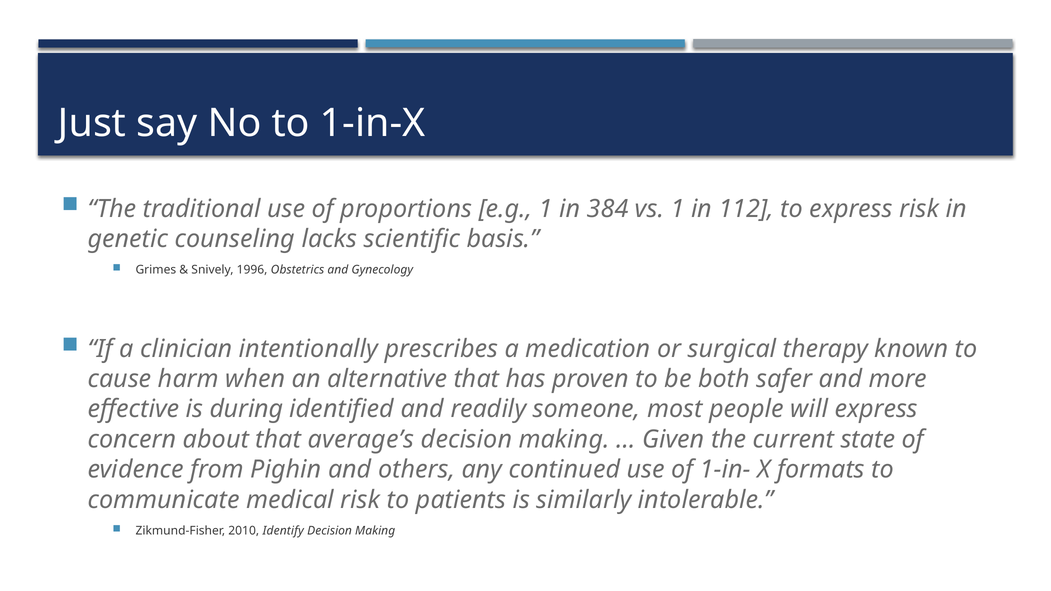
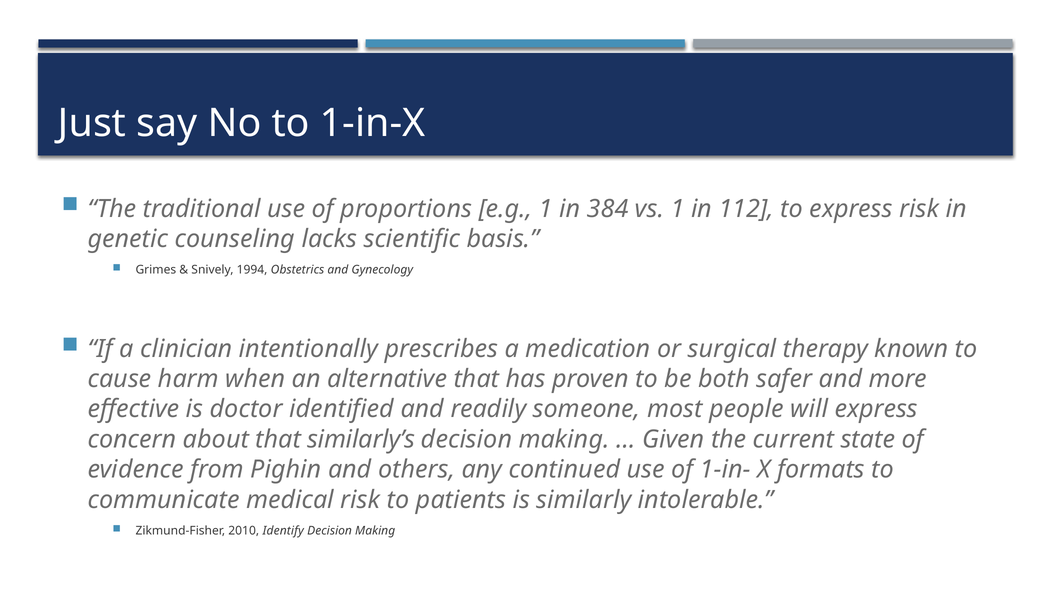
1996: 1996 -> 1994 (252, 270)
during: during -> doctor (246, 409)
average’s: average’s -> similarly’s (361, 440)
